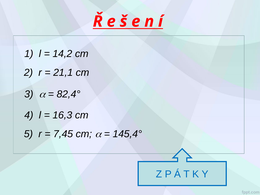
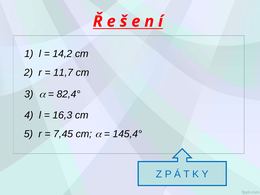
21,1: 21,1 -> 11,7 (63, 73)
